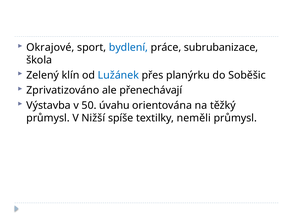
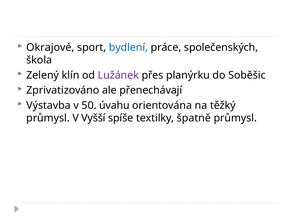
subrubanizace: subrubanizace -> společenských (221, 48)
Lužánek colour: blue -> purple (118, 75)
Nižší: Nižší -> Vyšší (93, 118)
neměli: neměli -> špatně (194, 118)
